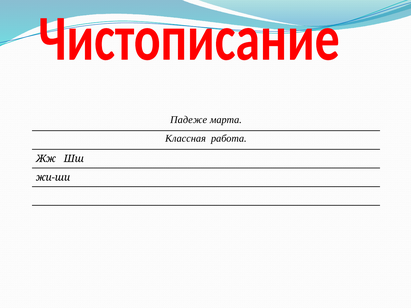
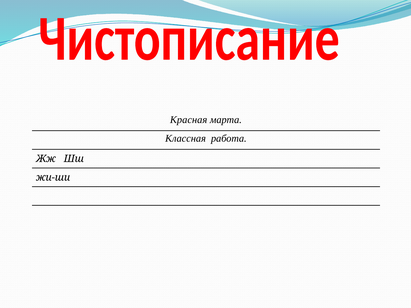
Падеже: Падеже -> Красная (189, 120)
